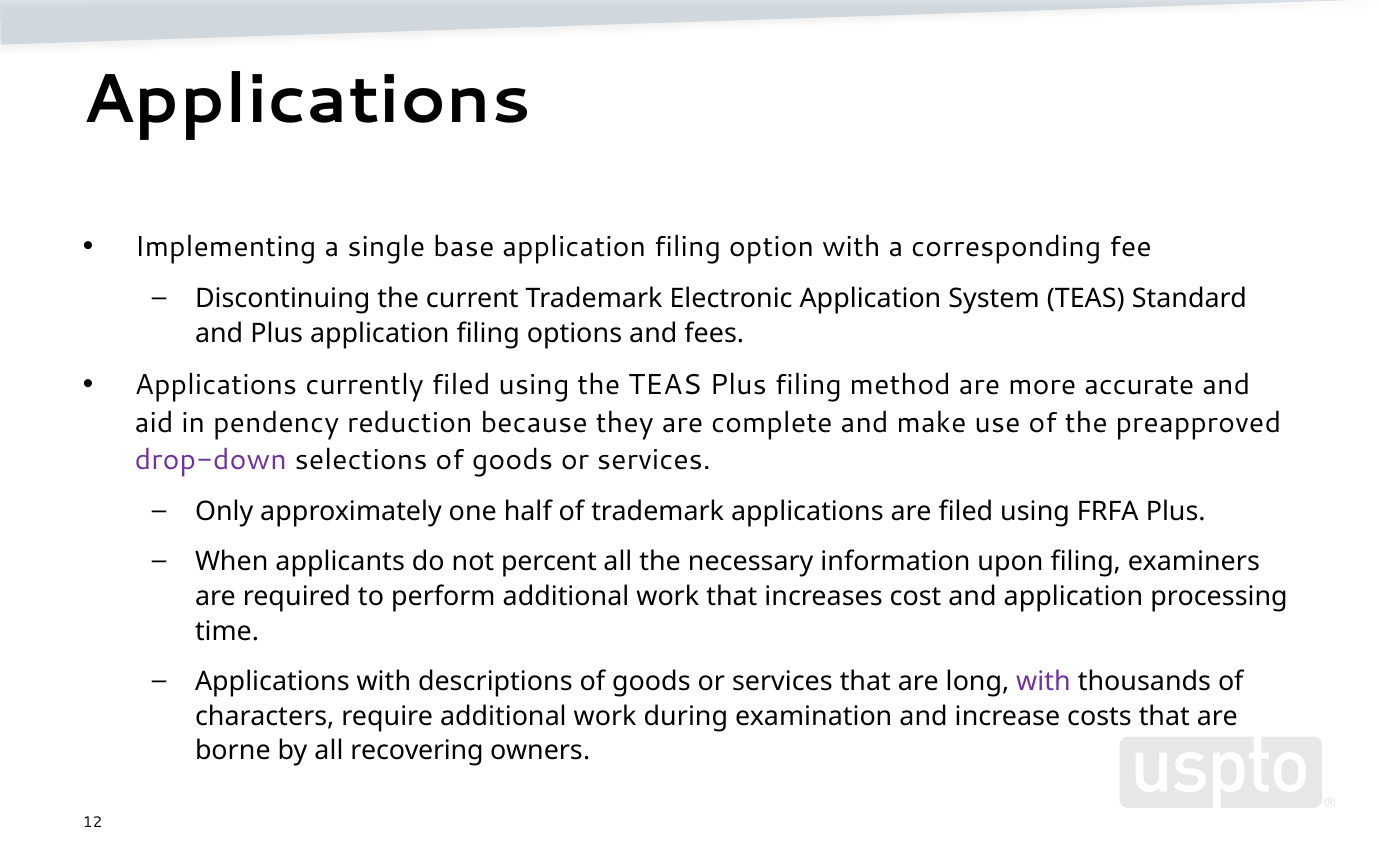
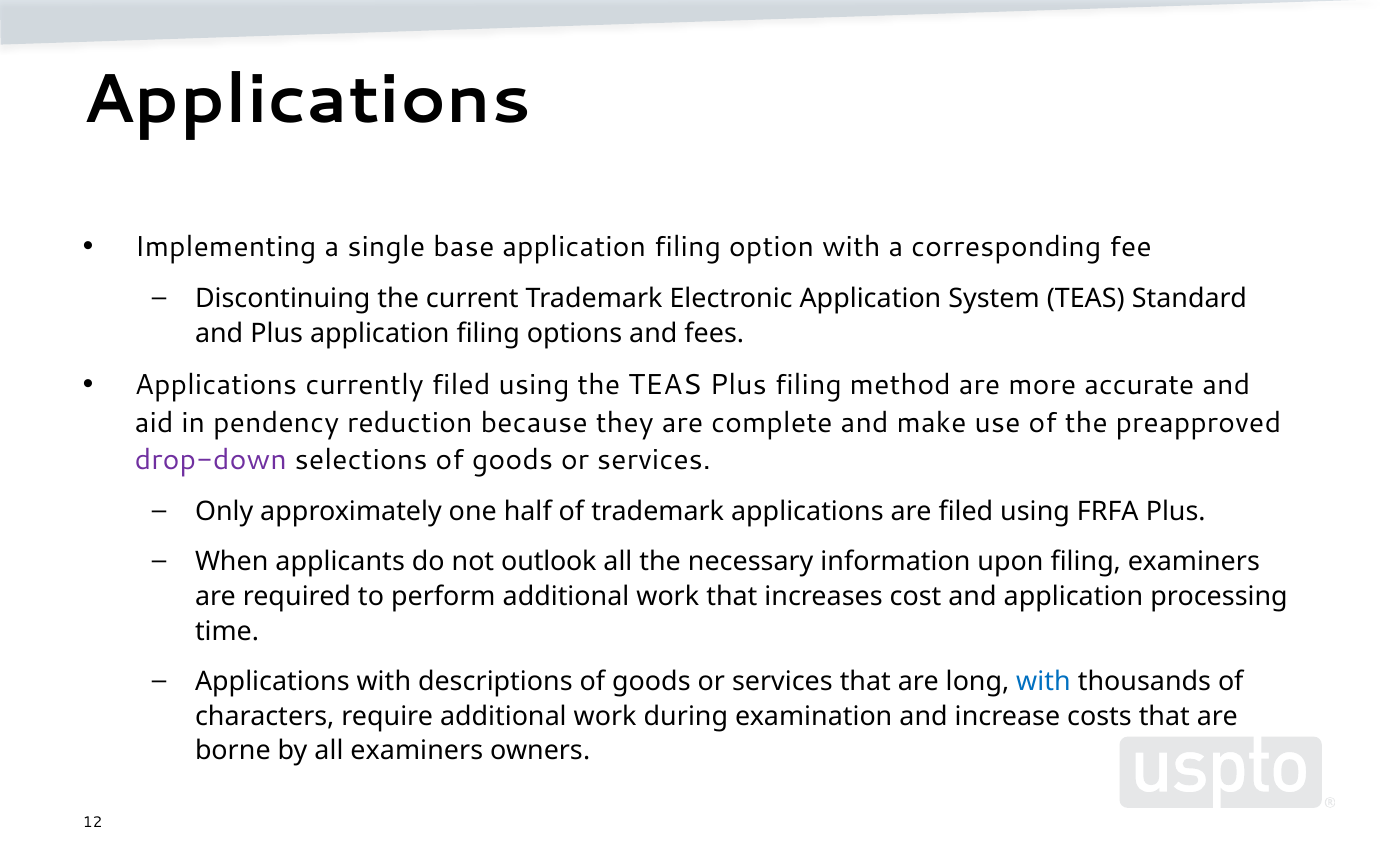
percent: percent -> outlook (549, 562)
with colour: purple -> blue (1043, 682)
all recovering: recovering -> examiners (417, 751)
